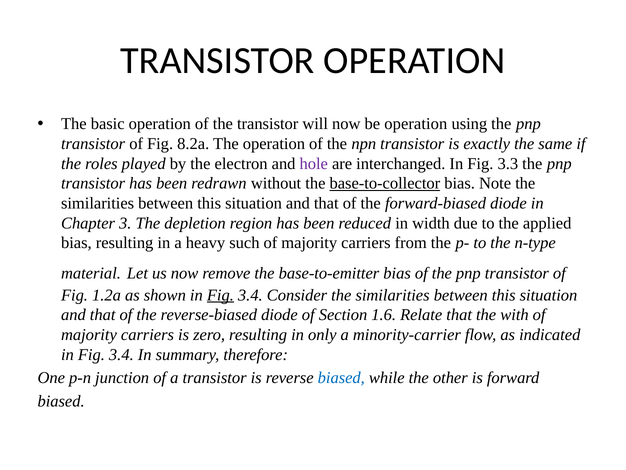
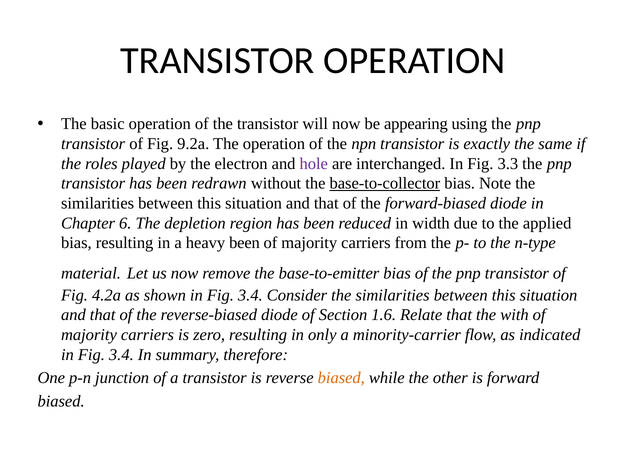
be operation: operation -> appearing (416, 124)
8.2a: 8.2a -> 9.2a (193, 144)
3: 3 -> 6 (125, 223)
heavy such: such -> been (244, 243)
1.2a: 1.2a -> 4.2a (107, 295)
Fig underline: present -> none (220, 295)
biased colour: blue -> orange (341, 378)
